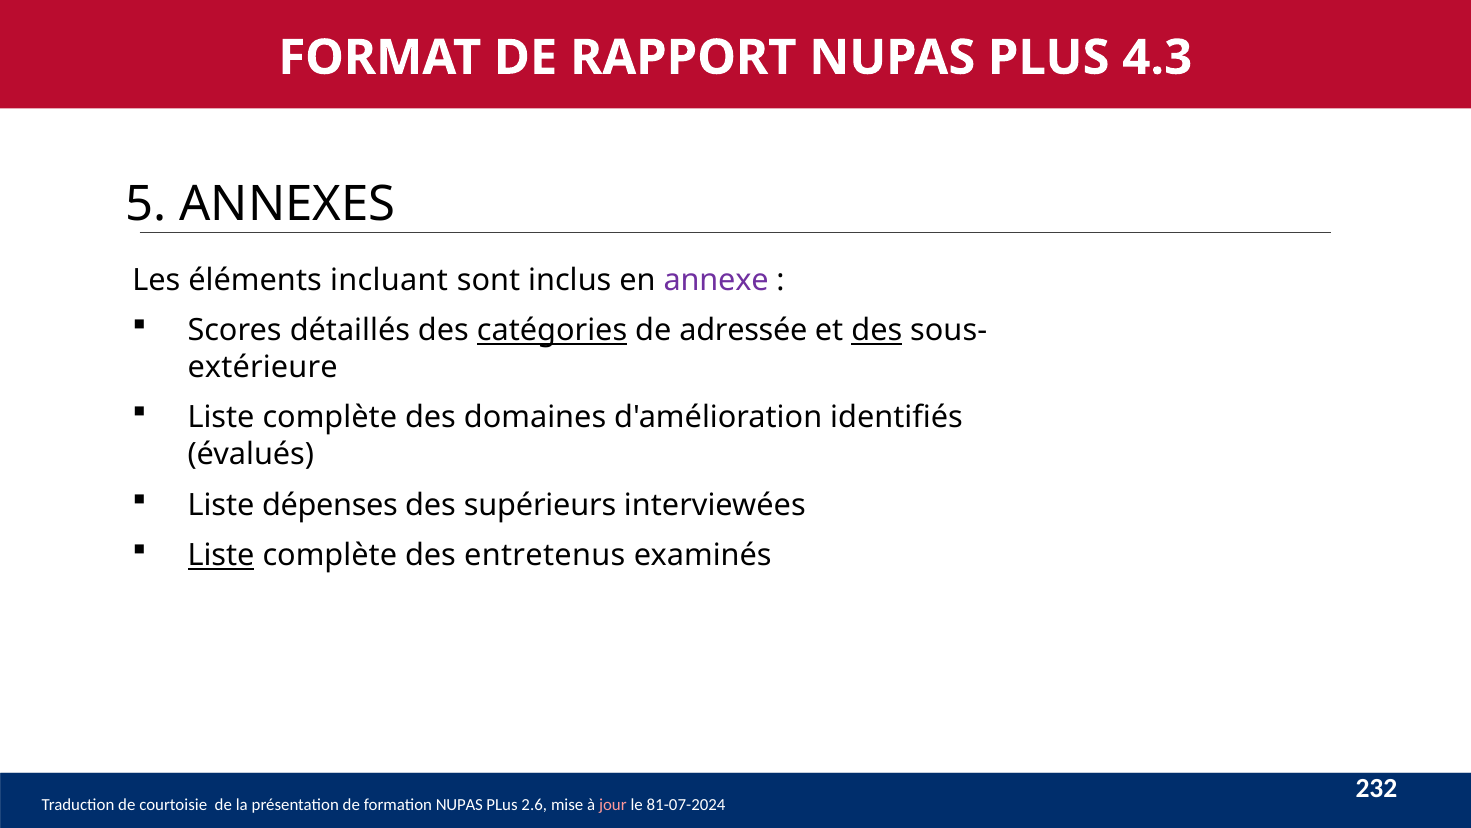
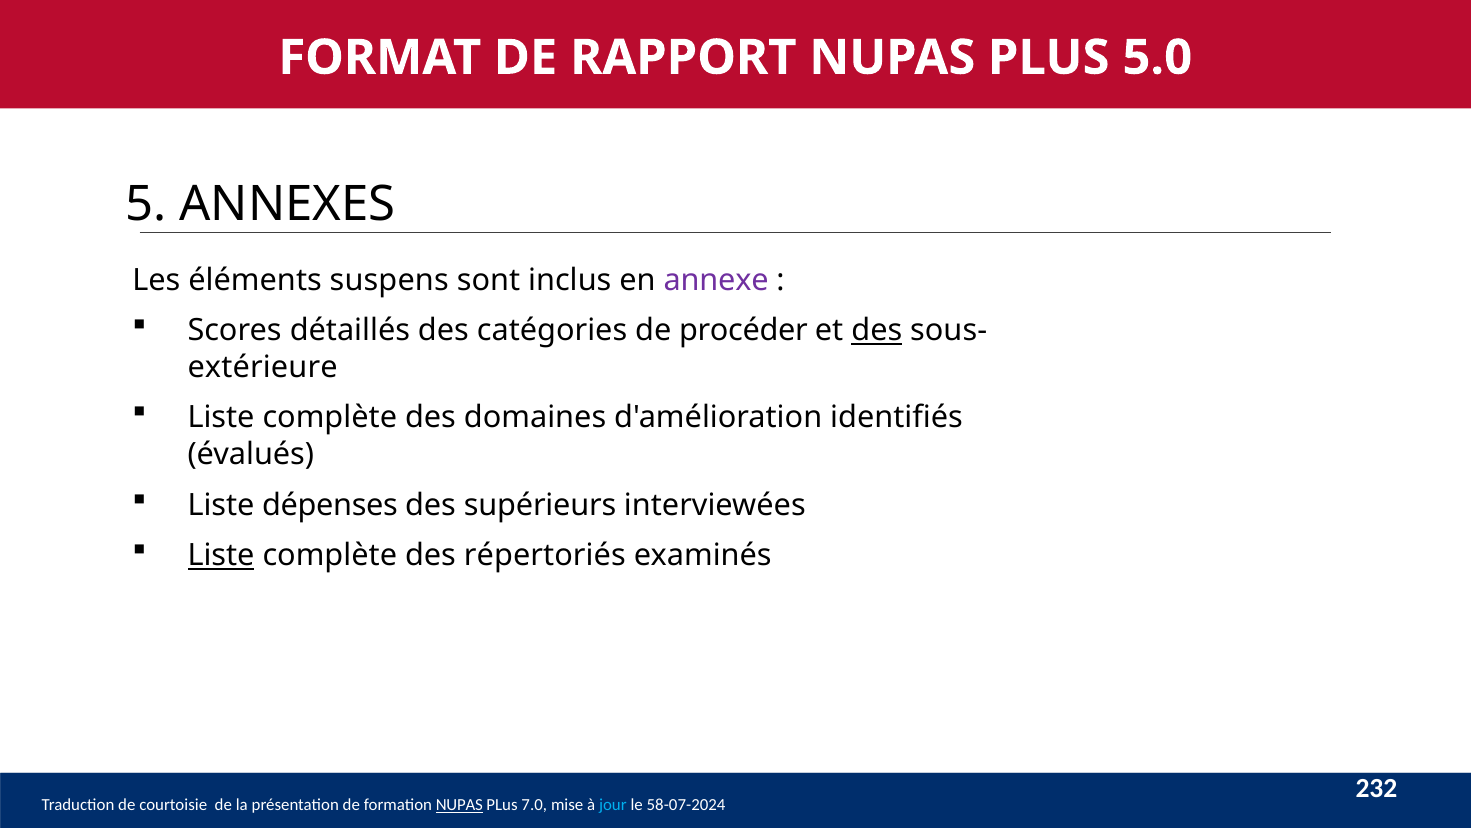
4.3: 4.3 -> 5.0 (1157, 58)
incluant: incluant -> suspens (389, 280)
catégories underline: present -> none (552, 330)
adressée: adressée -> procéder (743, 330)
entretenus: entretenus -> répertoriés (545, 555)
NUPAS underline: none -> present (459, 804)
2.6: 2.6 -> 7.0 (534, 804)
jour colour: pink -> light blue (613, 804)
81-07-2024: 81-07-2024 -> 58-07-2024 (686, 804)
